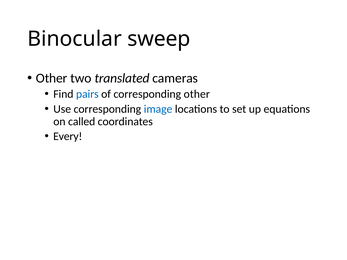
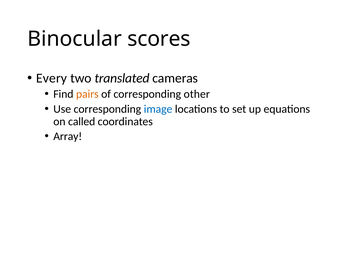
sweep: sweep -> scores (159, 39)
Other: Other -> Every (52, 78)
pairs colour: blue -> orange (87, 94)
Every: Every -> Array (68, 136)
